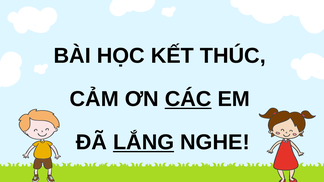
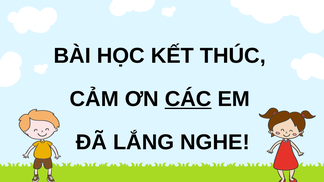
LẮNG underline: present -> none (144, 143)
